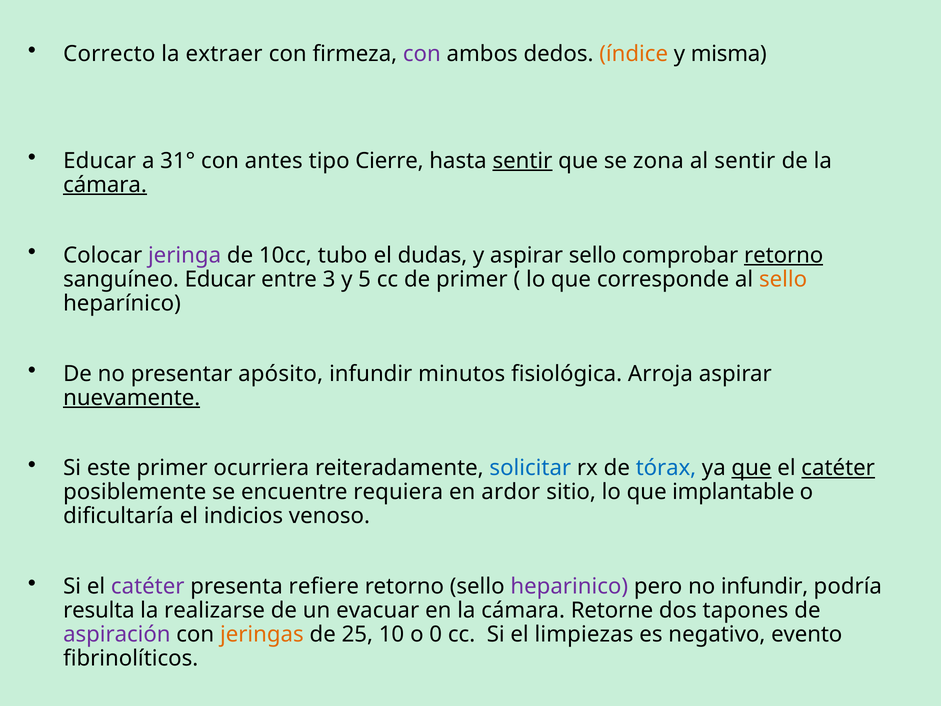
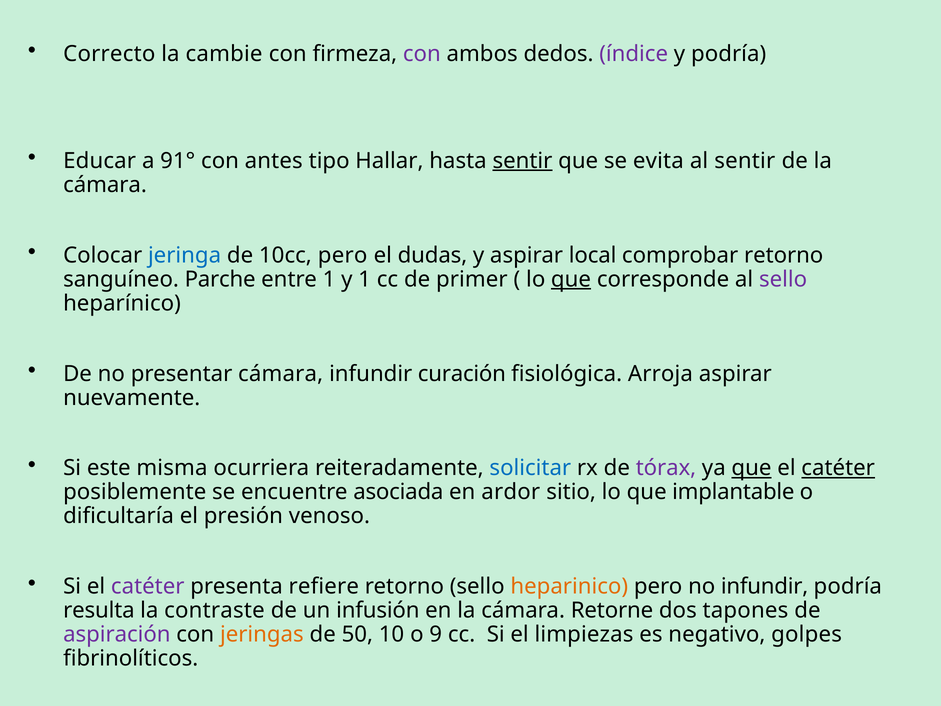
extraer: extraer -> cambie (224, 54)
índice colour: orange -> purple (634, 54)
y misma: misma -> podría (729, 54)
31°: 31° -> 91° (178, 161)
Cierre: Cierre -> Hallar (389, 161)
zona: zona -> evita (658, 161)
cámara underline: present -> none (105, 185)
jeringa colour: purple -> blue (185, 255)
10cc tubo: tubo -> pero (343, 255)
aspirar sello: sello -> local (593, 255)
retorno underline: present -> none (784, 255)
sanguíneo Educar: Educar -> Parche (220, 279)
entre 3: 3 -> 1 (329, 279)
y 5: 5 -> 1 (365, 279)
que underline: none -> present (571, 279)
sello colour: orange -> purple (783, 279)
presentar apósito: apósito -> cámara (281, 374)
minutos: minutos -> curación (462, 374)
nuevamente underline: present -> none (132, 398)
este primer: primer -> misma (172, 468)
tórax colour: blue -> purple (666, 468)
requiera: requiera -> asociada (398, 492)
indicios: indicios -> presión (243, 516)
heparinico colour: purple -> orange (569, 586)
realizarse: realizarse -> contraste (214, 610)
evacuar: evacuar -> infusión (378, 610)
25: 25 -> 50 (357, 634)
0: 0 -> 9 (436, 634)
evento: evento -> golpes (807, 634)
